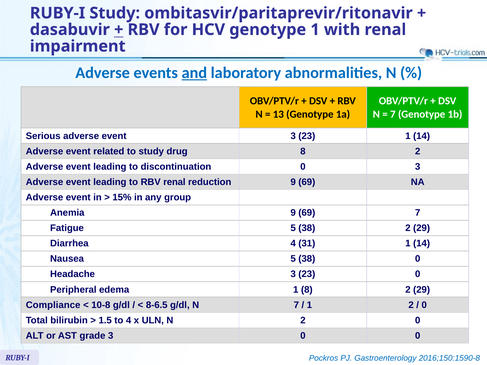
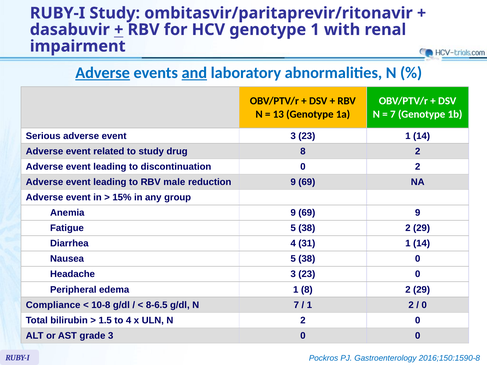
Adverse underline: none -> present (103, 73)
0 3: 3 -> 2 (418, 167)
RBV renal: renal -> male (174, 182)
69 7: 7 -> 9 (418, 213)
